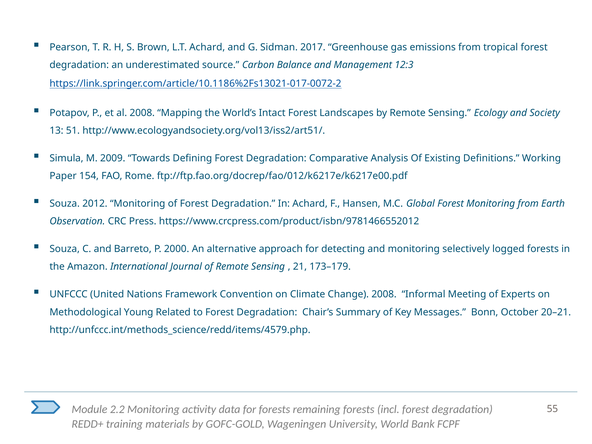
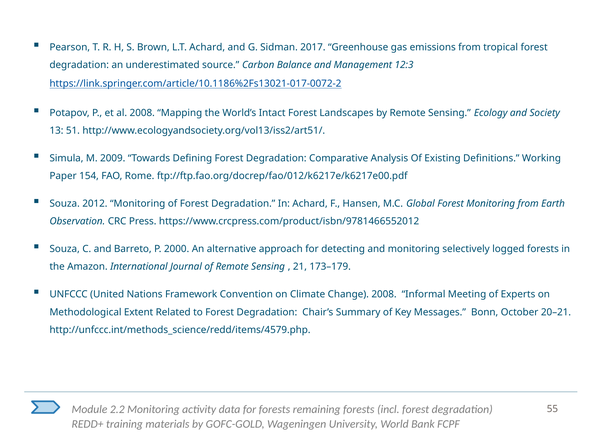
Young: Young -> Extent (139, 312)
